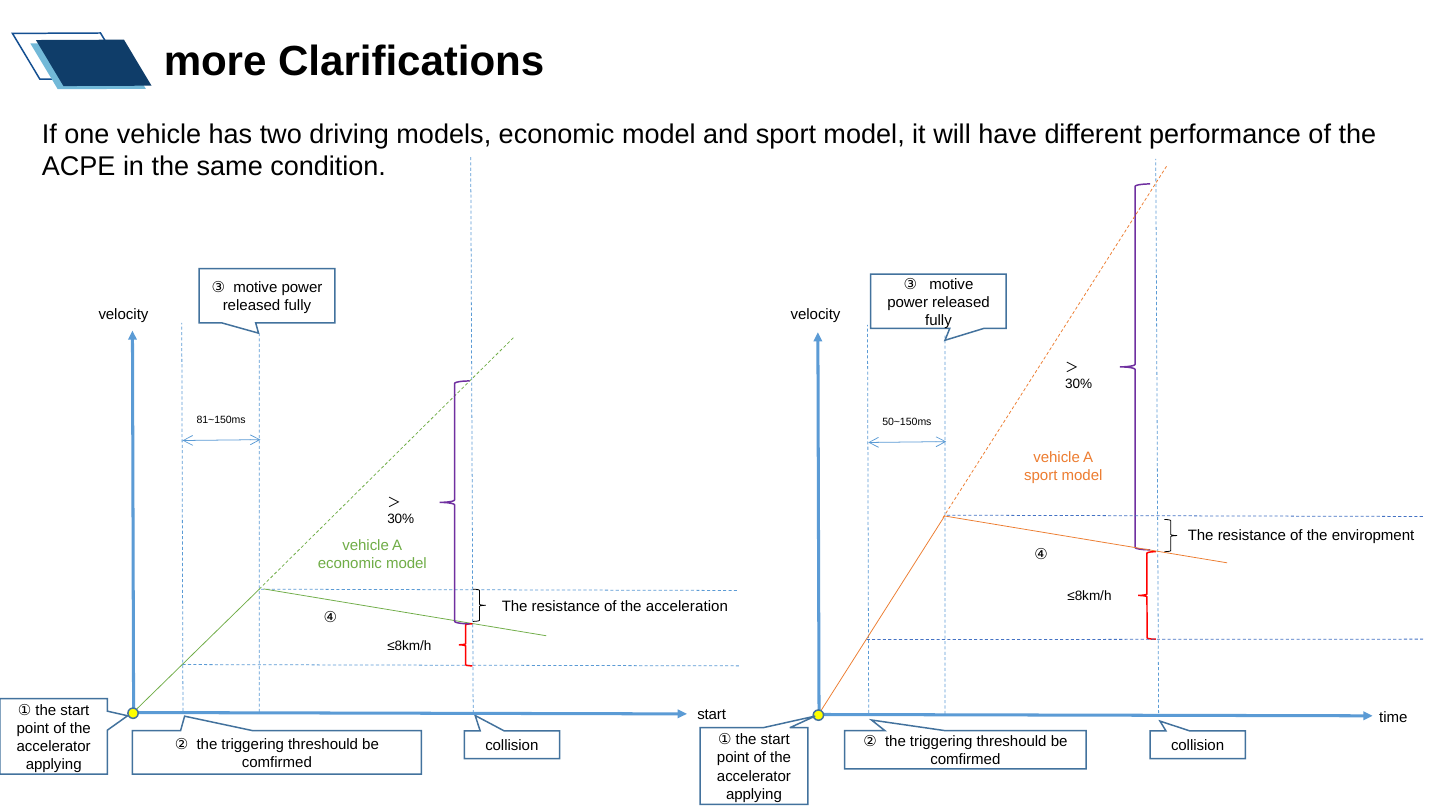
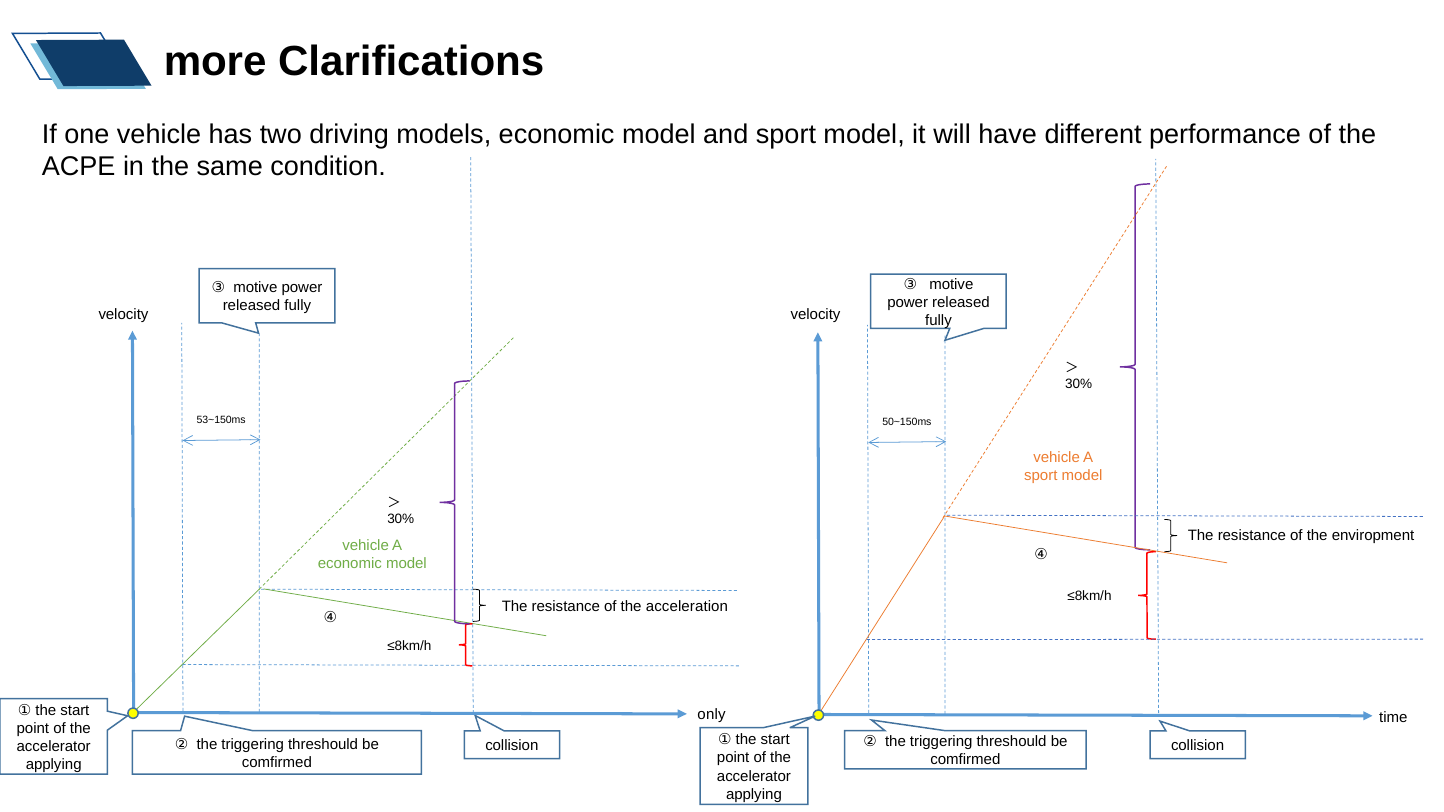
81~150ms: 81~150ms -> 53~150ms (221, 421)
start: start -> only (712, 714)
